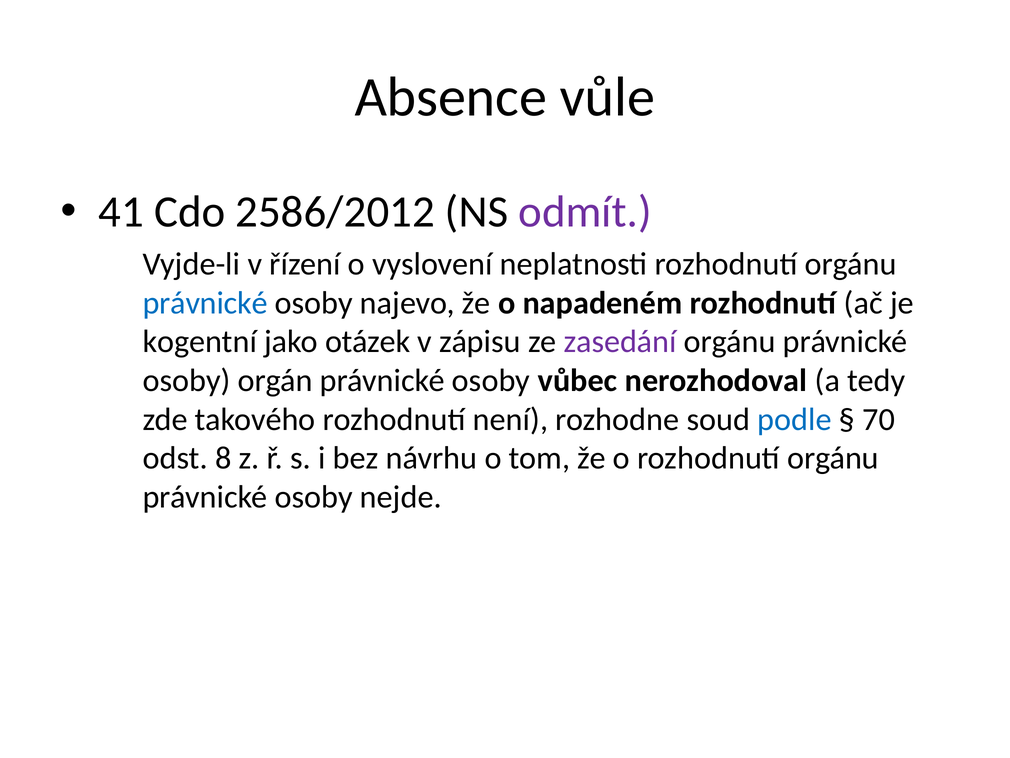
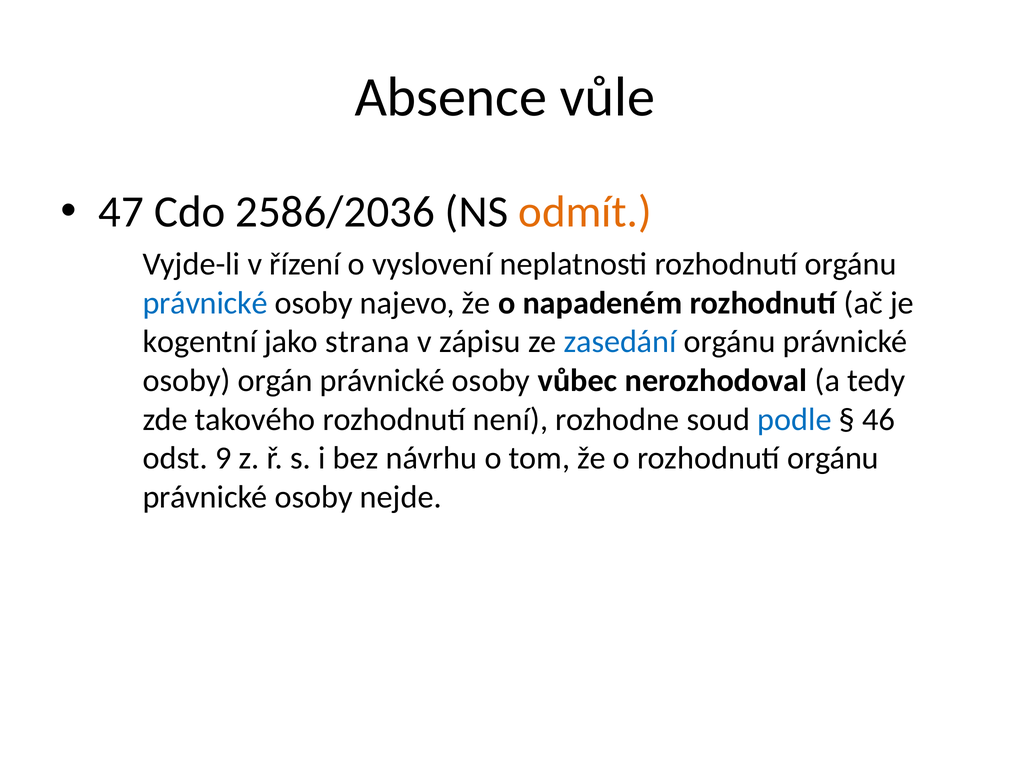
41: 41 -> 47 (121, 212)
2586/2012: 2586/2012 -> 2586/2036 (335, 212)
odmít colour: purple -> orange (585, 212)
otázek: otázek -> strana (367, 341)
zasedání colour: purple -> blue (620, 341)
70: 70 -> 46 (879, 419)
8: 8 -> 9 (223, 458)
